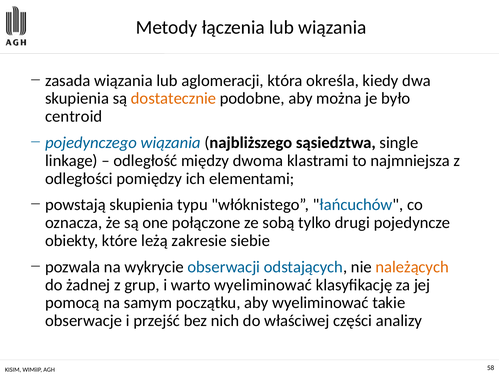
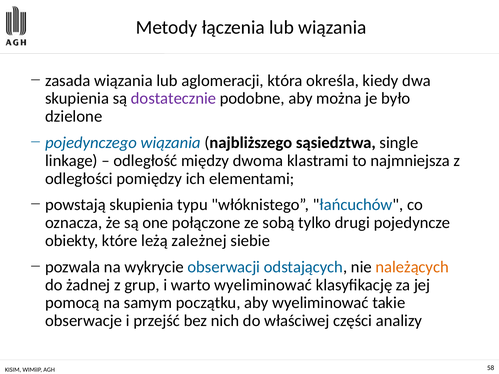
dostatecznie colour: orange -> purple (174, 99)
centroid: centroid -> dzielone (74, 117)
zakresie: zakresie -> zależnej (199, 241)
